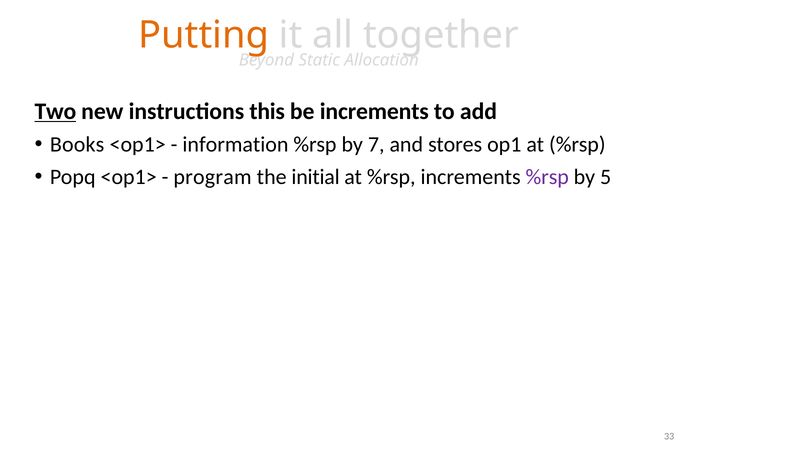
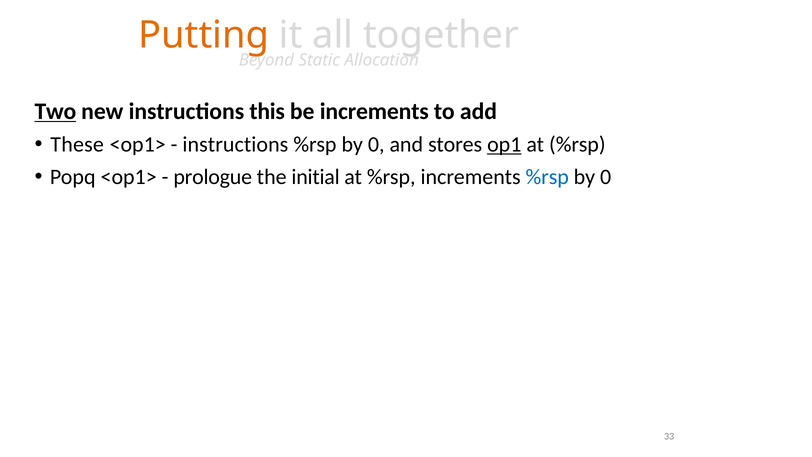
Books: Books -> These (77, 144)
information: information -> instructions (235, 144)
7: 7 -> 0 (376, 144)
op1 underline: none -> present (504, 144)
program: program -> prologue (213, 177)
%rsp colour: purple -> blue (547, 177)
5: 5 -> 0 (606, 177)
